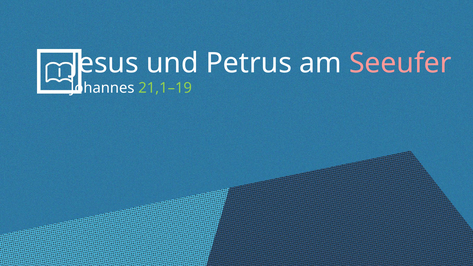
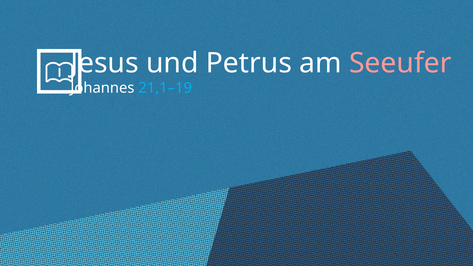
21,1–19 colour: light green -> light blue (165, 88)
